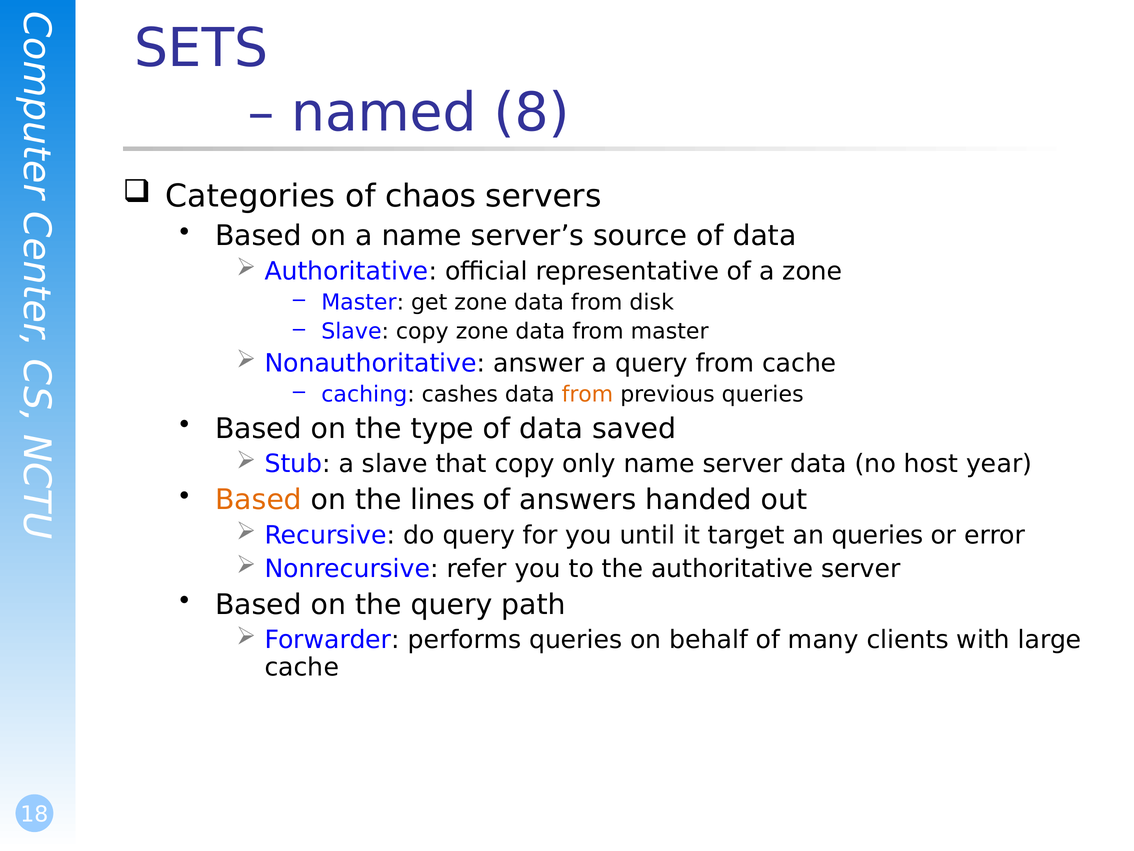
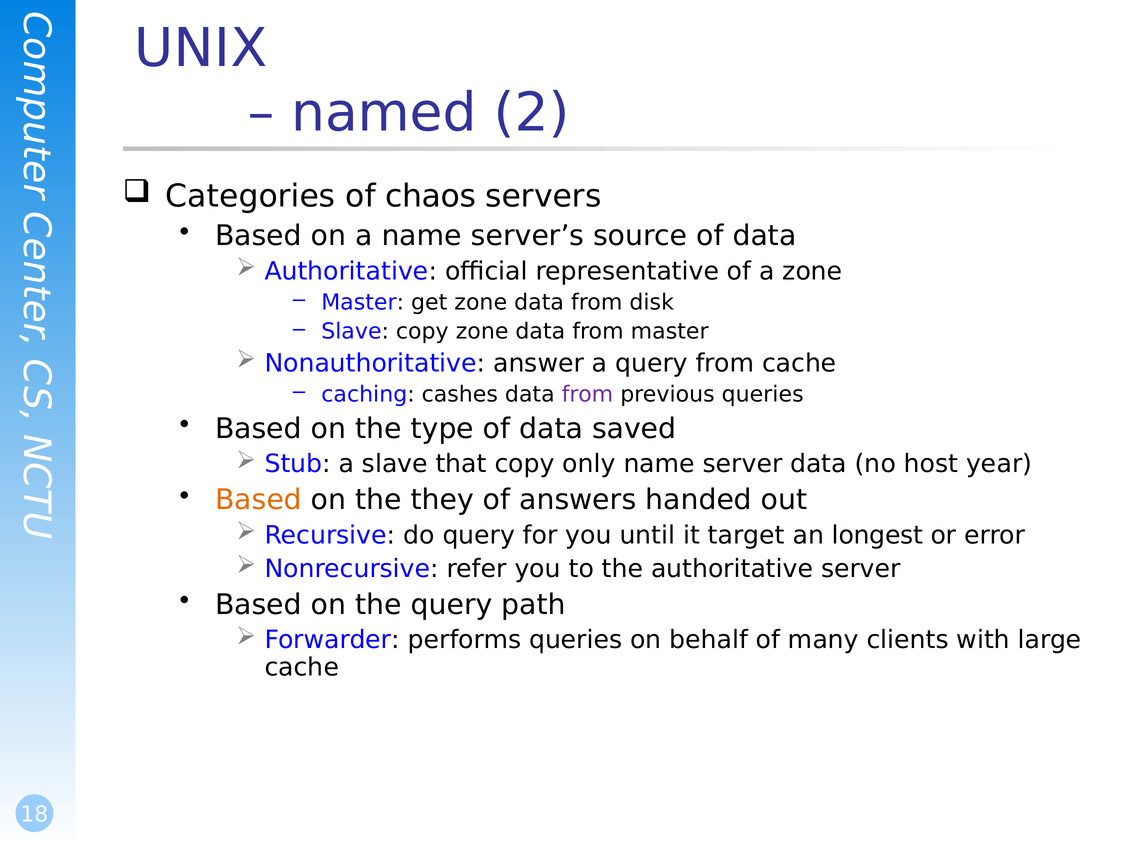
SETS: SETS -> UNIX (201, 49)
8: 8 -> 2 (532, 113)
from colour: orange -> purple (587, 394)
lines: lines -> they (442, 500)
an queries: queries -> longest (877, 535)
